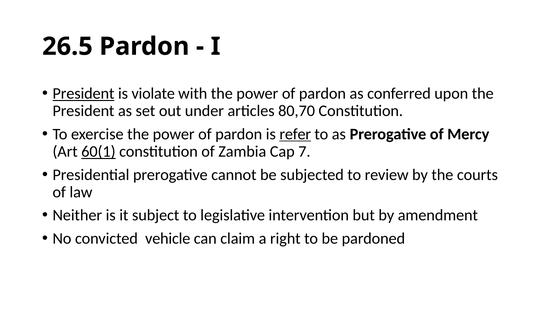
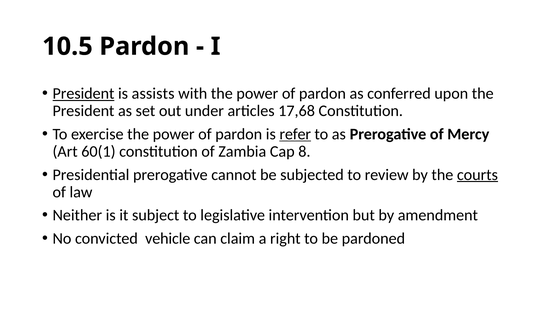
26.5: 26.5 -> 10.5 (67, 46)
violate: violate -> assists (153, 93)
80,70: 80,70 -> 17,68 (297, 111)
60(1 underline: present -> none (98, 152)
7: 7 -> 8 (304, 152)
courts underline: none -> present (477, 175)
